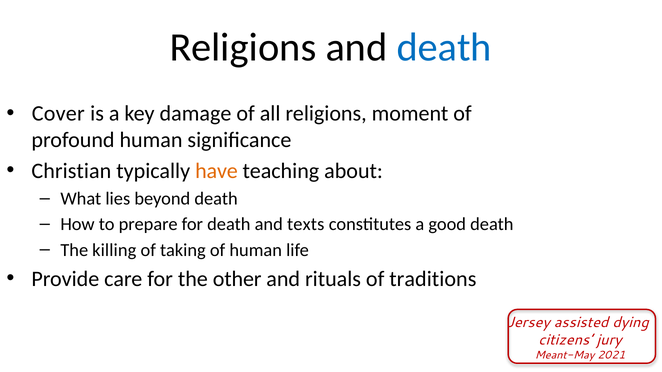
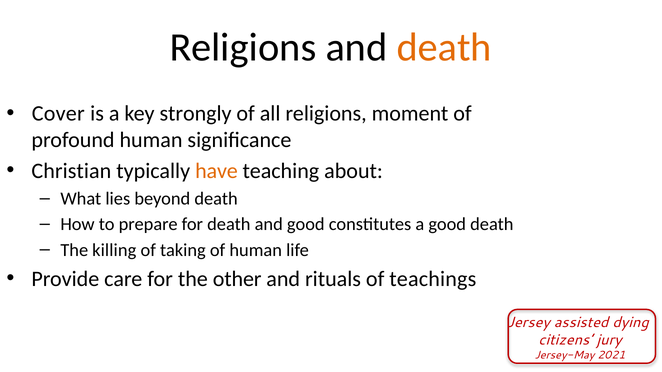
death colour: blue -> orange (444, 48)
damage: damage -> strongly (196, 114)
and texts: texts -> good (306, 224)
traditions: traditions -> teachings (433, 279)
Meant-May: Meant-May -> Jersey-May (565, 356)
